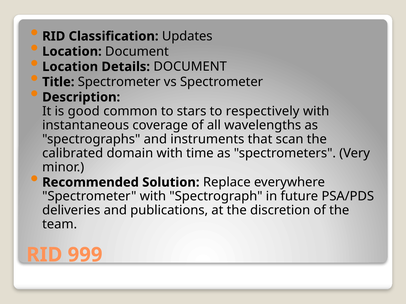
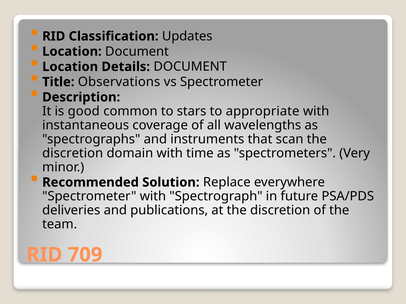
Title Spectrometer: Spectrometer -> Observations (119, 82)
respectively: respectively -> appropriate (263, 111)
calibrated: calibrated -> discretion (73, 153)
999: 999 -> 709 (85, 255)
